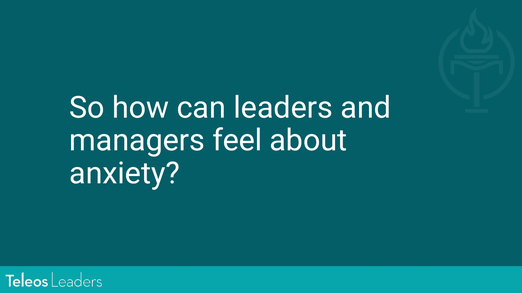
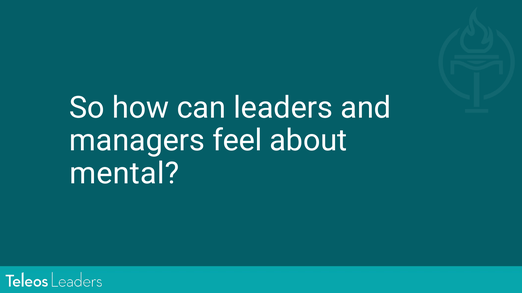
anxiety: anxiety -> mental (124, 174)
